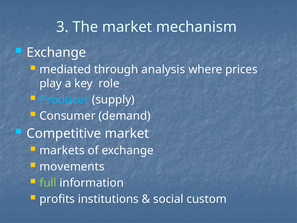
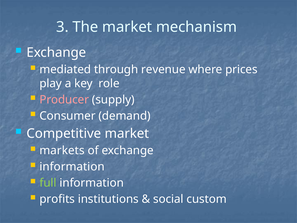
analysis: analysis -> revenue (163, 69)
Producer colour: light blue -> pink (64, 100)
movements: movements -> information (72, 167)
